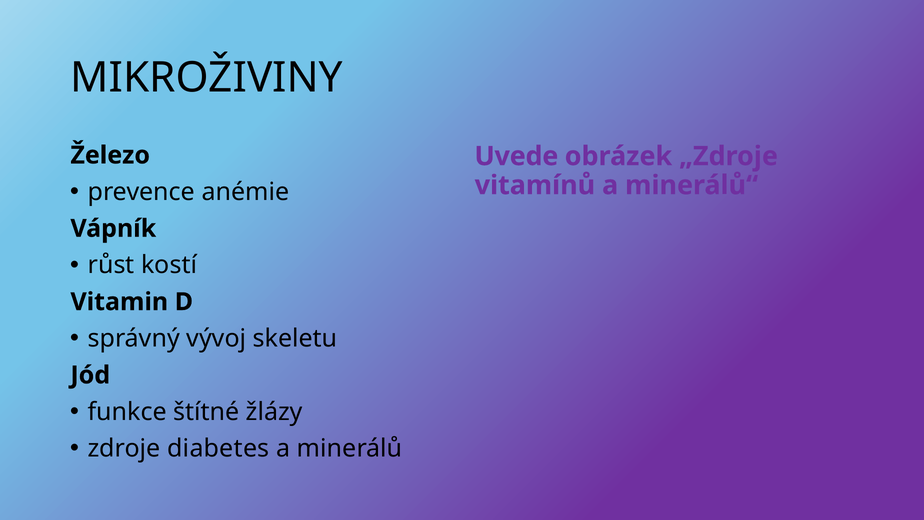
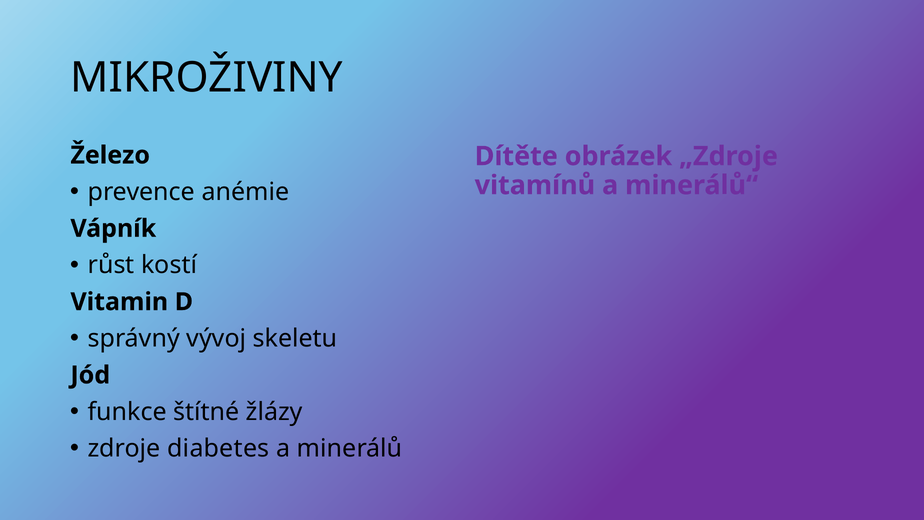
Uvede: Uvede -> Dítěte (516, 156)
